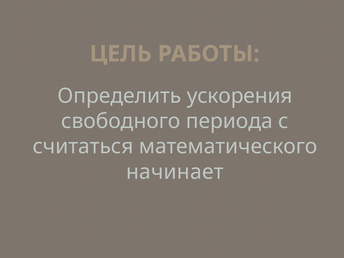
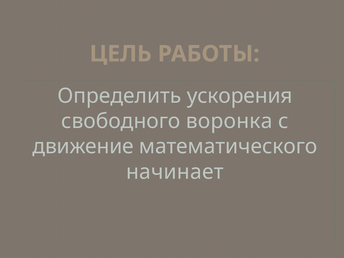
периода: периода -> воронка (229, 121)
считаться: считаться -> движение (83, 147)
